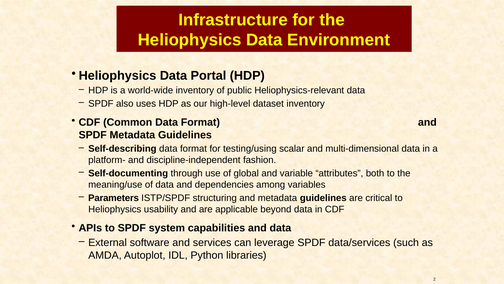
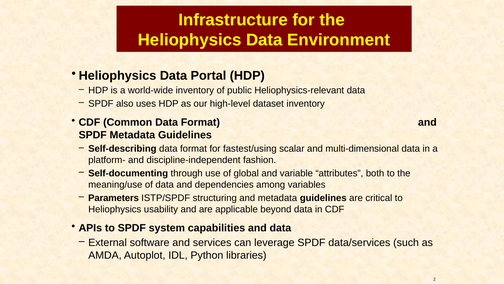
testing/using: testing/using -> fastest/using (250, 149)
